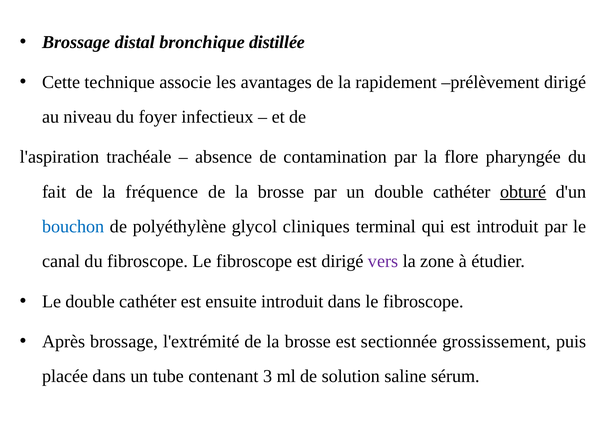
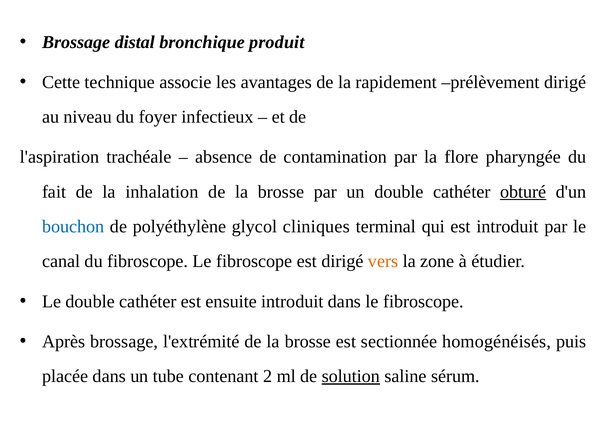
distillée: distillée -> produit (277, 42)
fréquence: fréquence -> inhalation (162, 192)
vers colour: purple -> orange (383, 261)
grossissement: grossissement -> homogénéisés (497, 341)
3: 3 -> 2 (268, 376)
solution underline: none -> present (351, 376)
